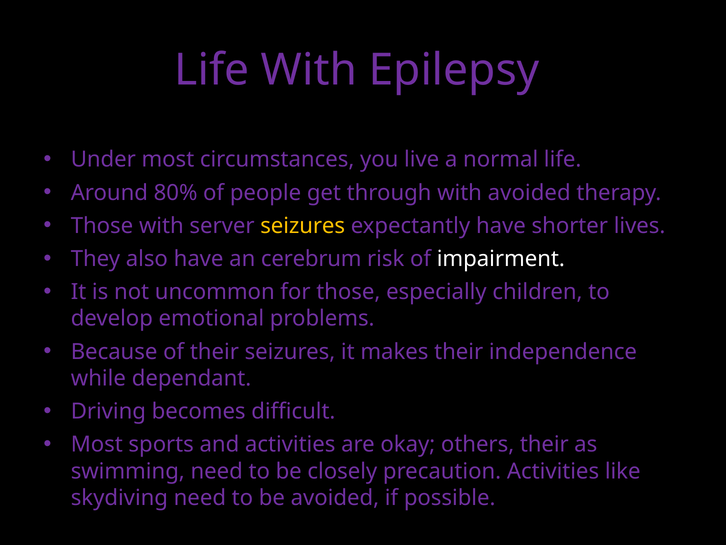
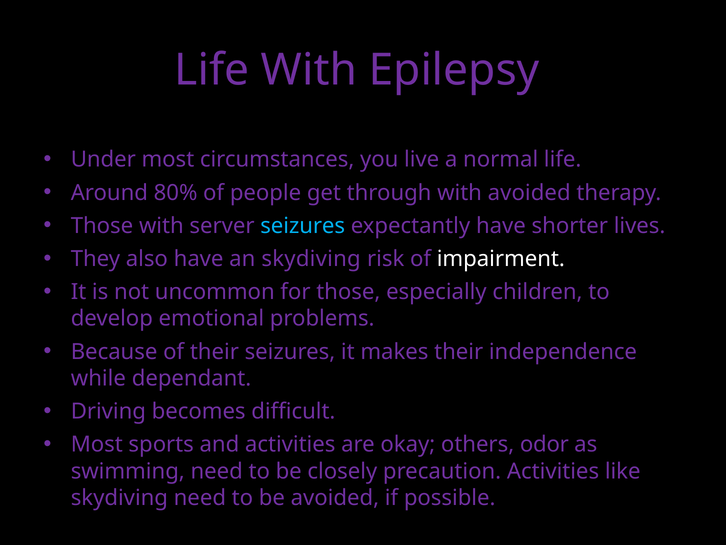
seizures colour: yellow -> light blue (303, 226)
an cerebrum: cerebrum -> skydiving (311, 259)
others their: their -> odor (544, 444)
